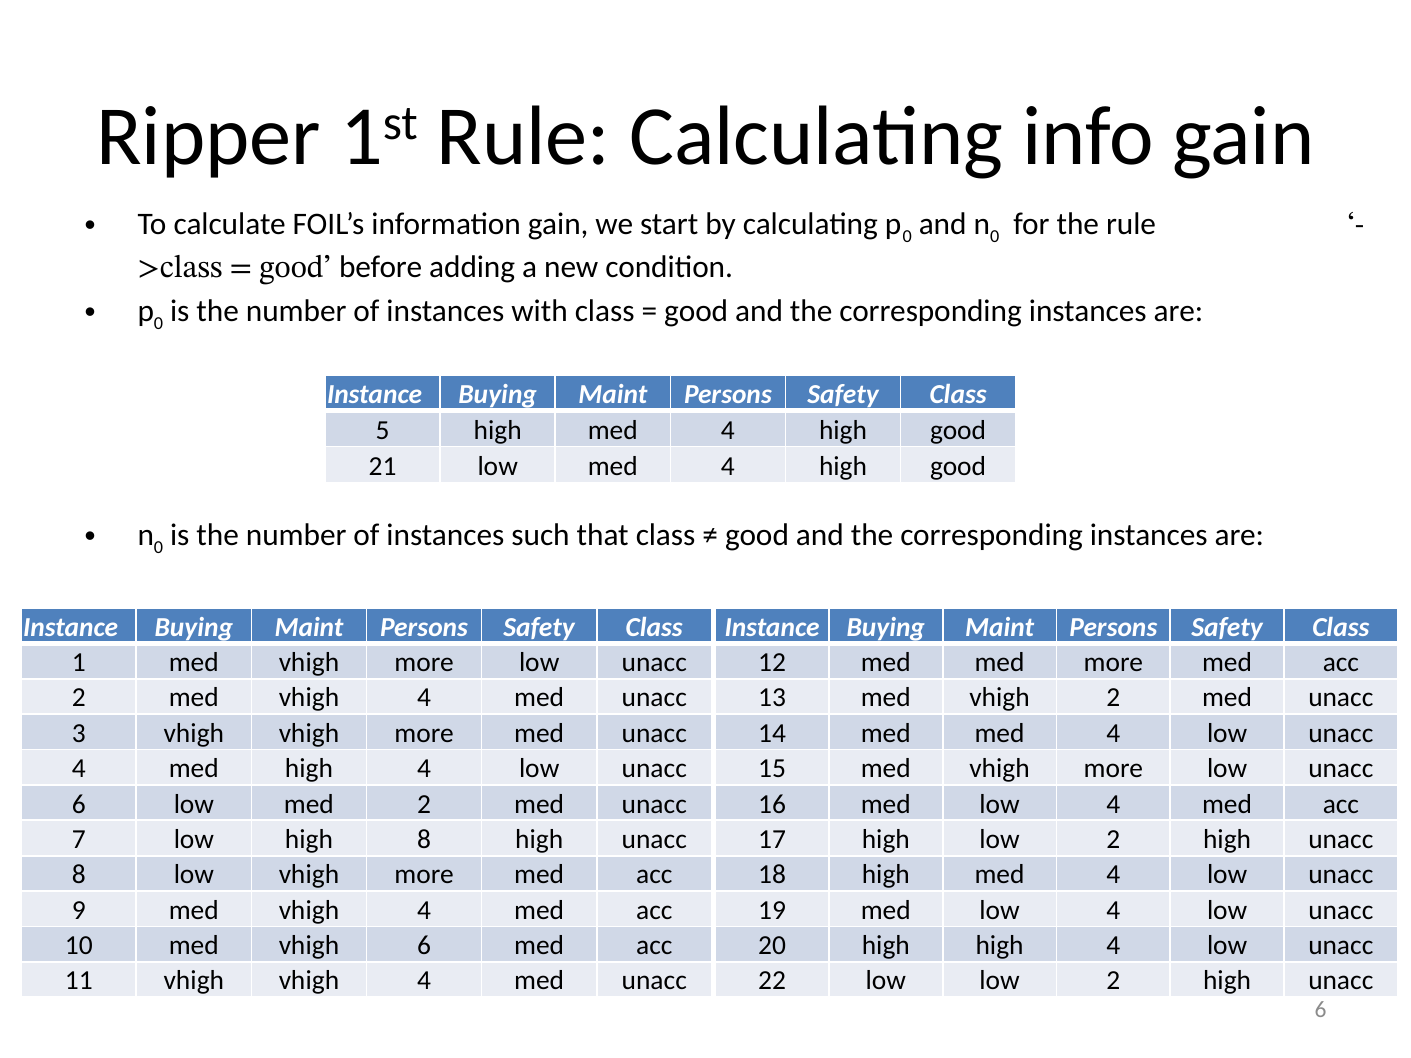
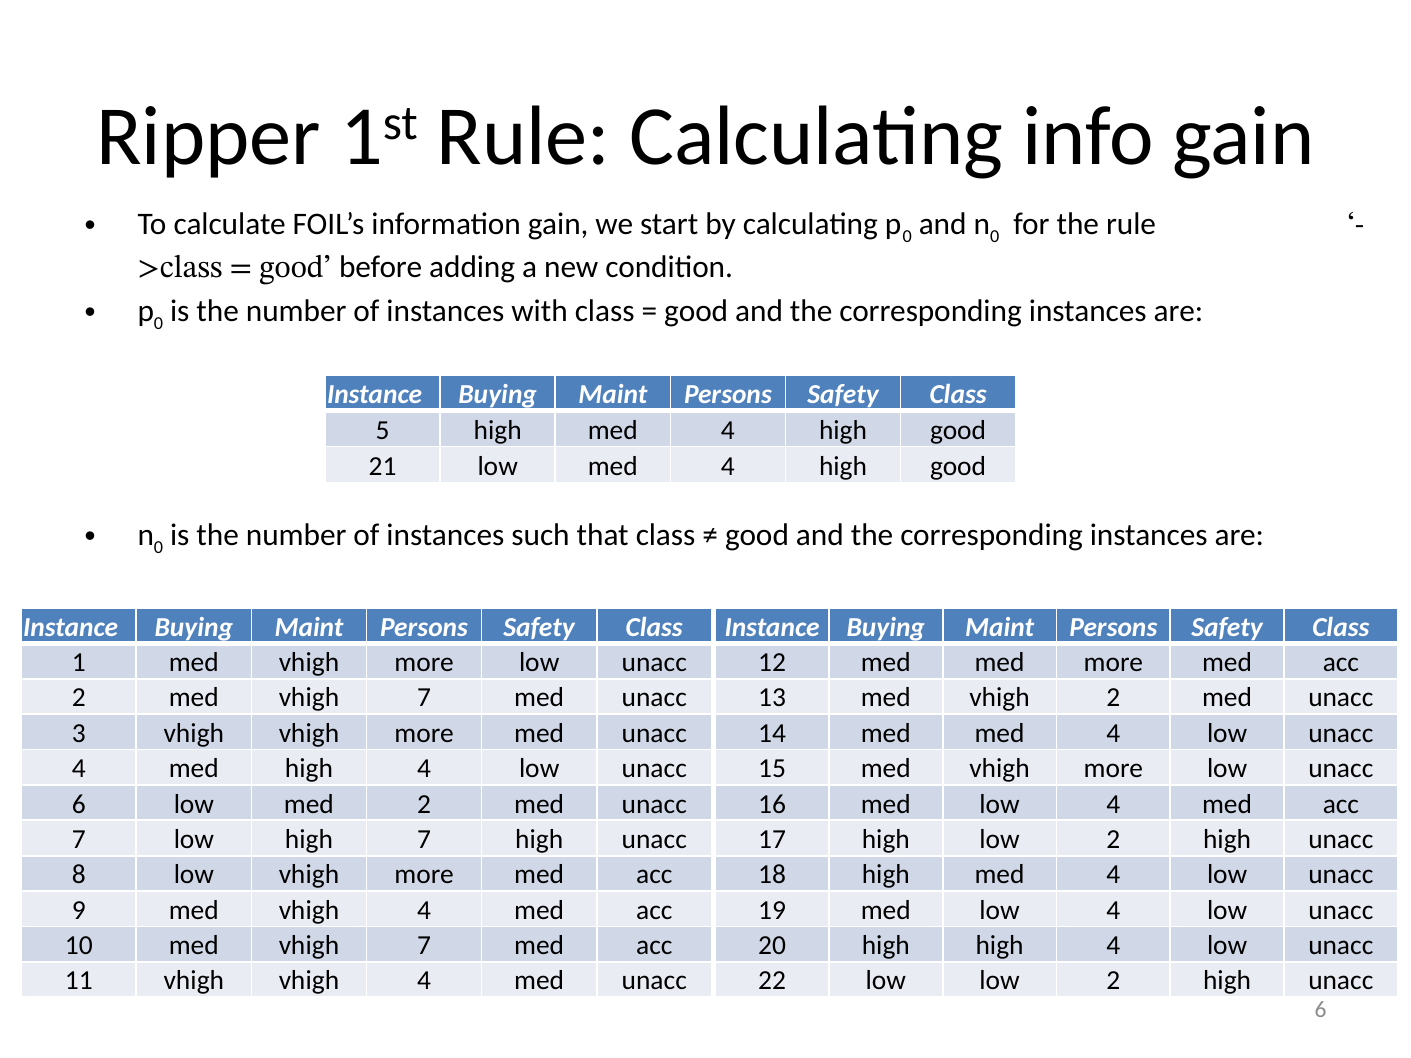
2 med vhigh 4: 4 -> 7 (424, 698)
high 8: 8 -> 7 (424, 840)
10 med vhigh 6: 6 -> 7 (424, 946)
